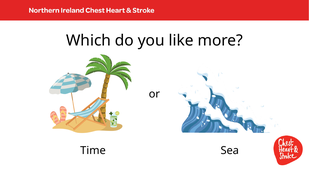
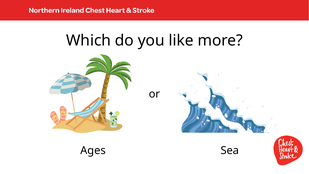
Time: Time -> Ages (93, 150)
